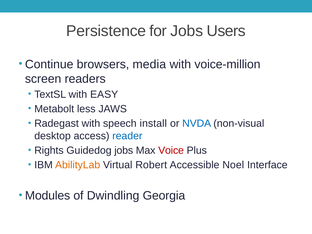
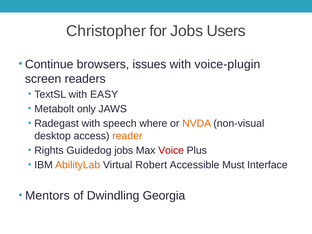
Persistence: Persistence -> Christopher (106, 31)
media: media -> issues (149, 64)
voice-million: voice-million -> voice-plugin (227, 64)
less: less -> only (86, 109)
install: install -> where (153, 123)
NVDA colour: blue -> orange (197, 123)
reader colour: blue -> orange (127, 136)
Noel: Noel -> Must (233, 165)
Modules: Modules -> Mentors (47, 196)
